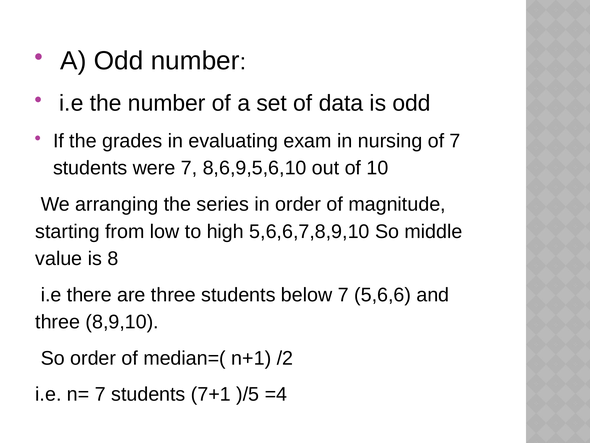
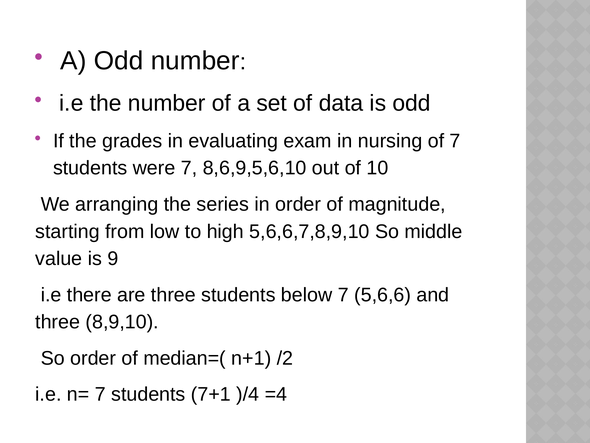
8: 8 -> 9 (113, 258)
)/5: )/5 -> )/4 (248, 394)
